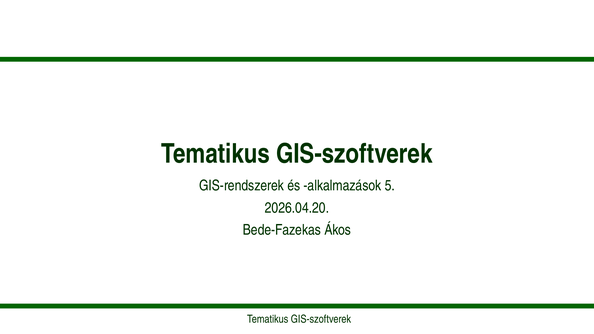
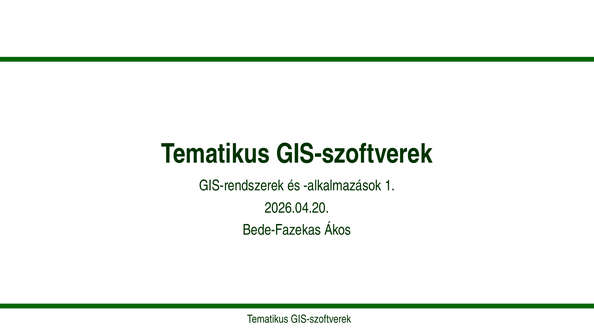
5: 5 -> 1 (390, 186)
